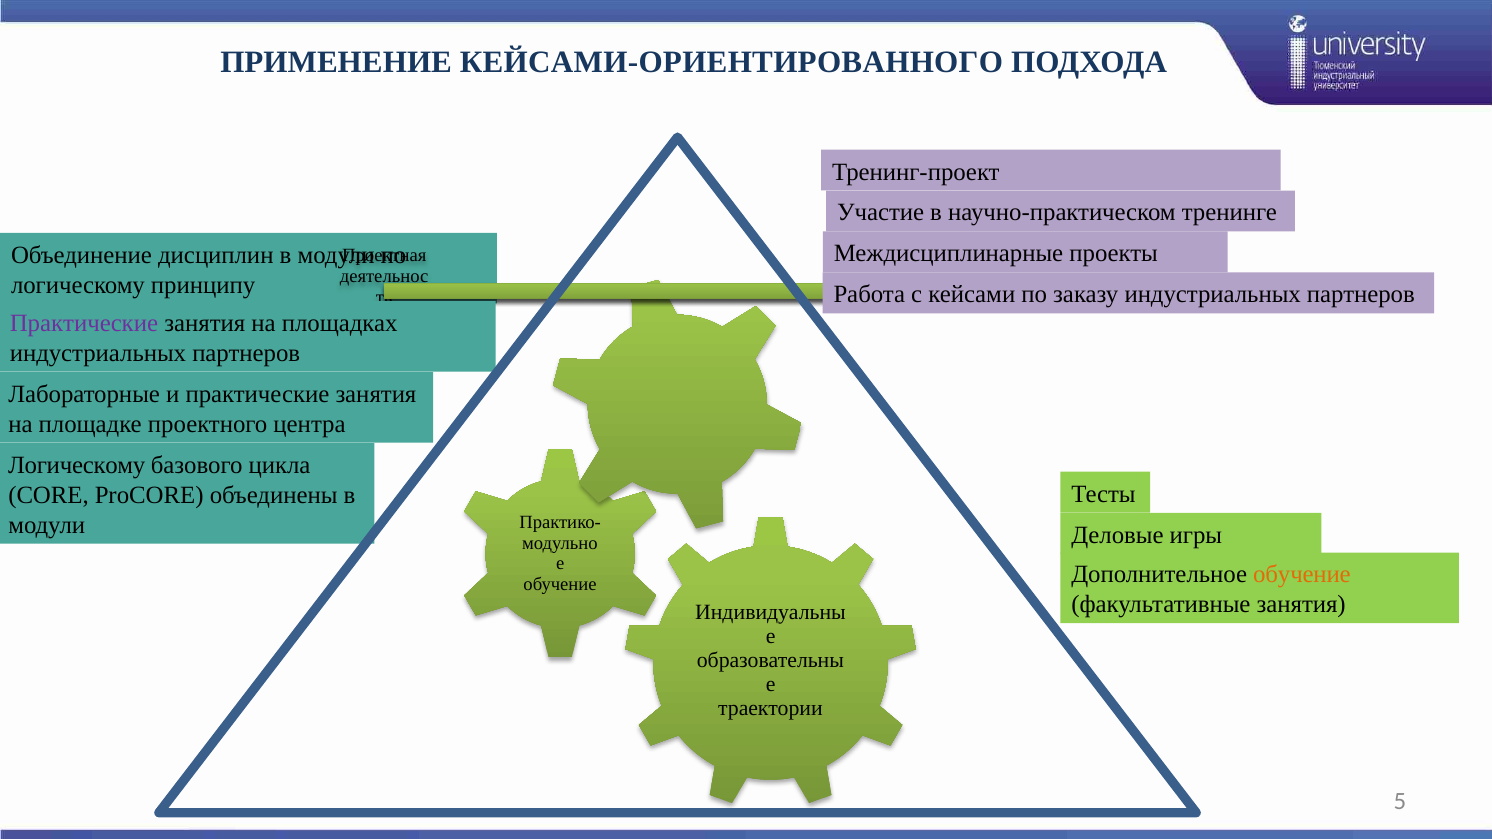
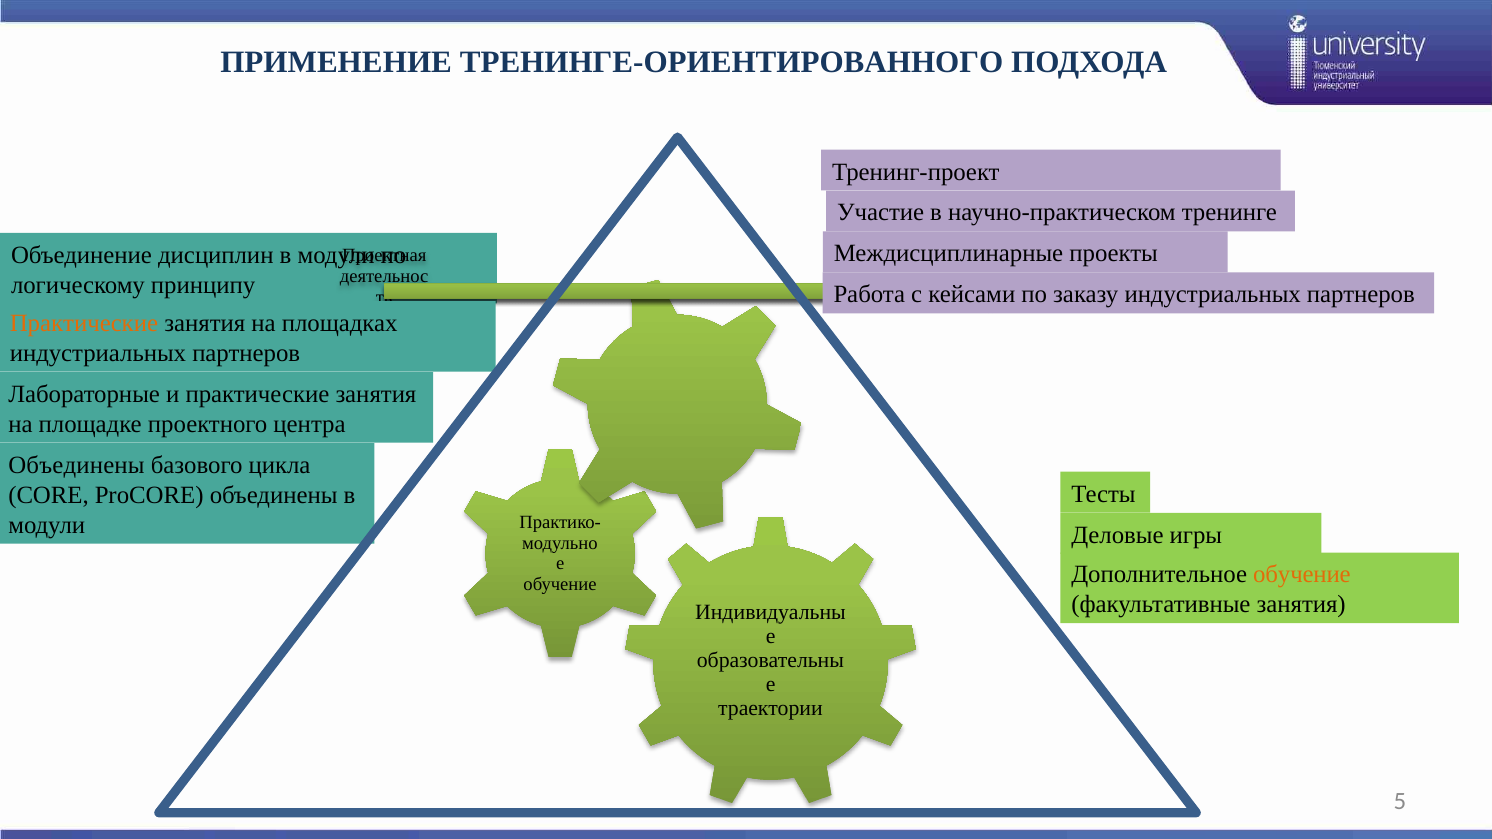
КЕЙСАМИ-ОРИЕНТИРОВАННОГО: КЕЙСАМИ-ОРИЕНТИРОВАННОГО -> ТРЕНИНГЕ-ОРИЕНТИРОВАННОГО (732, 62)
Практические colour: purple -> orange (84, 323)
Логическому: Логическому -> Объединены (76, 465)
